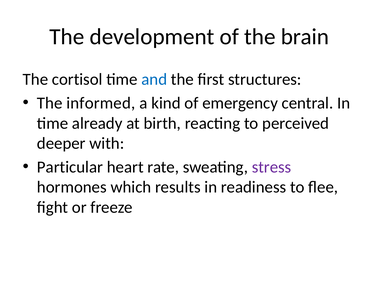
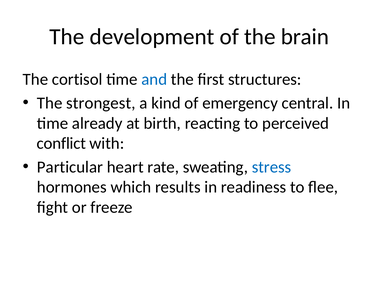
informed: informed -> strongest (101, 103)
deeper: deeper -> conflict (61, 144)
stress colour: purple -> blue (272, 167)
